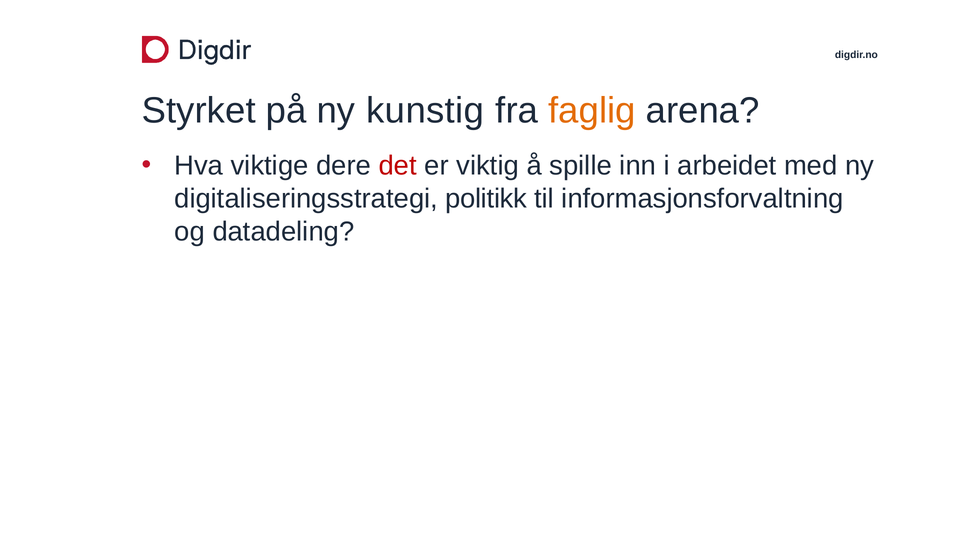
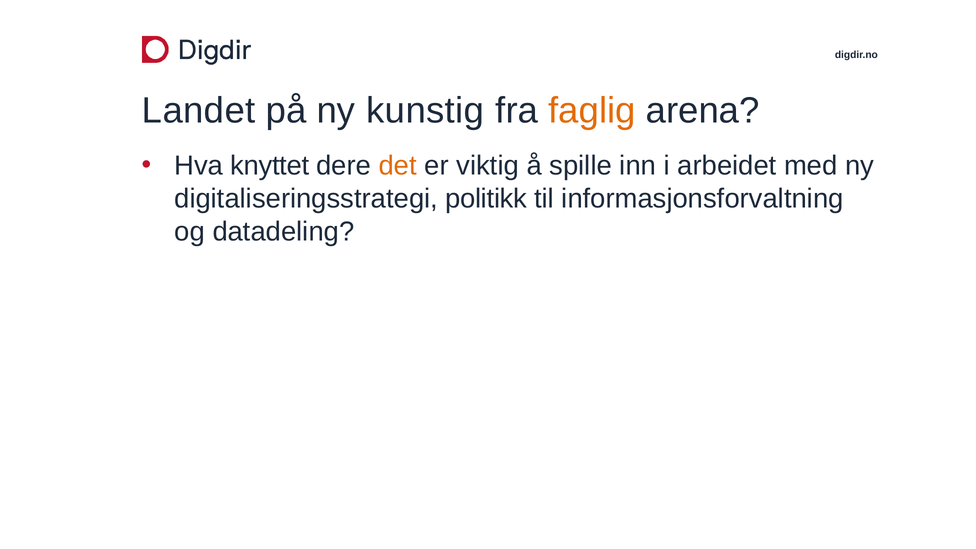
Styrket: Styrket -> Landet (199, 111)
viktige: viktige -> knyttet (270, 166)
det colour: red -> orange (398, 166)
